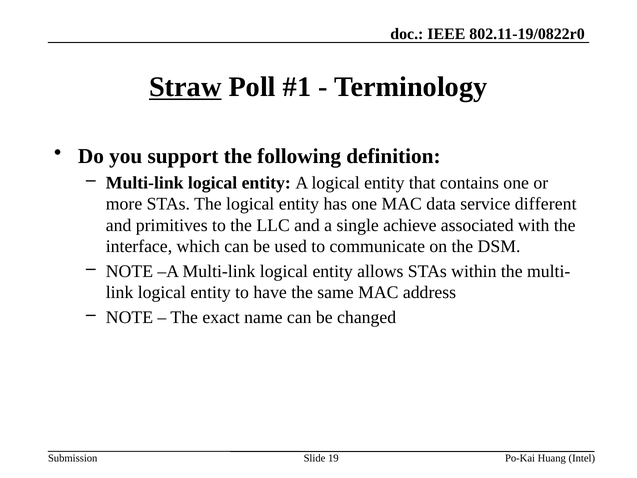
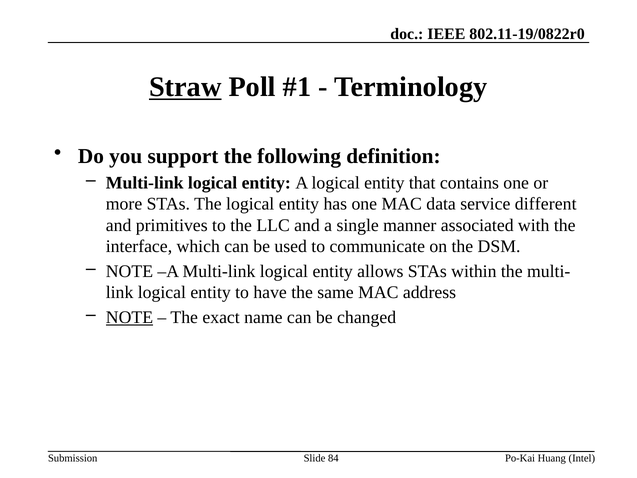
achieve: achieve -> manner (410, 225)
NOTE underline: none -> present (129, 317)
19: 19 -> 84 (333, 458)
